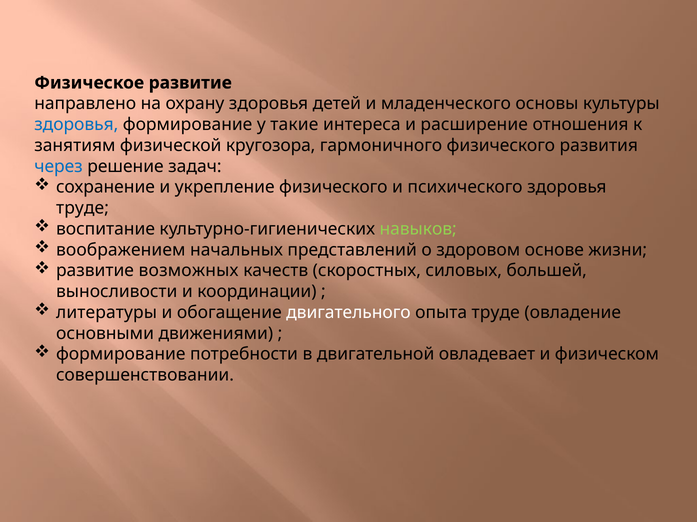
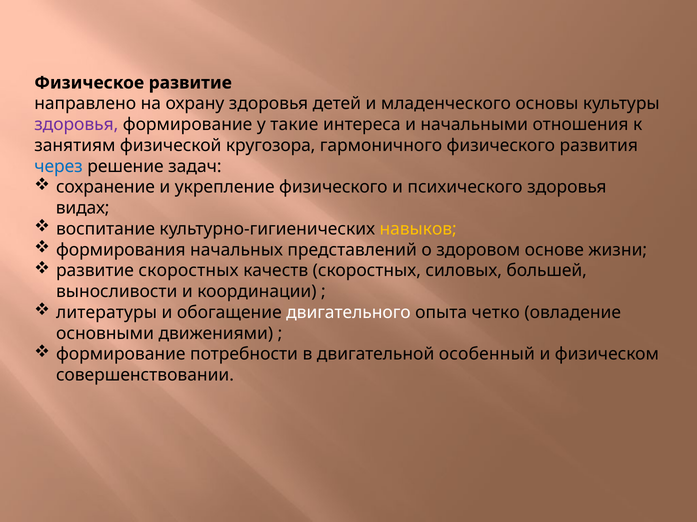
здоровья colour: blue -> purple (76, 125)
расширение: расширение -> начальными (474, 125)
труде: труде -> видах (83, 208)
навыков colour: light green -> yellow (418, 229)
воображением: воображением -> формирования (121, 250)
развитие возможных: возможных -> скоростных (189, 271)
опыта труде: труде -> четко (496, 313)
овладевает: овладевает -> особенный (487, 355)
